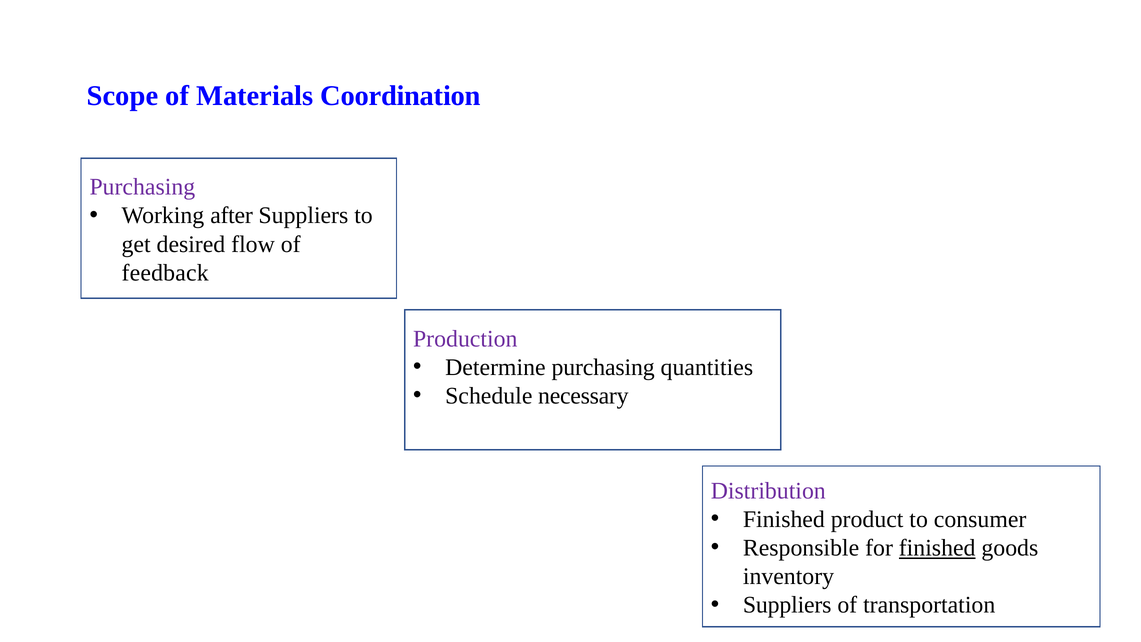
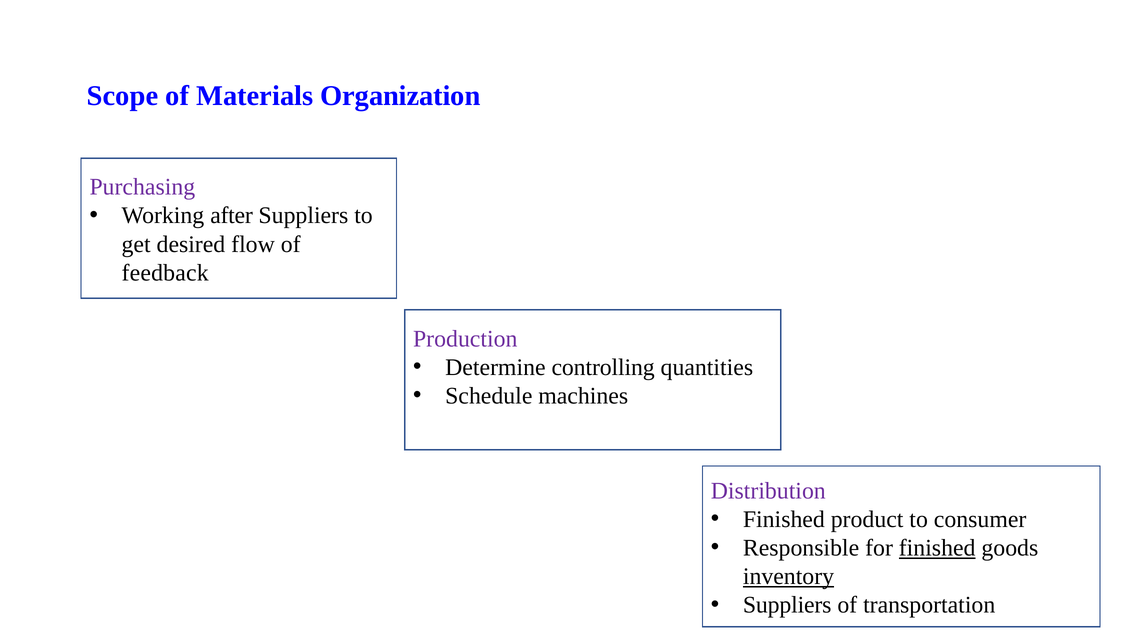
Coordination: Coordination -> Organization (400, 96)
Determine purchasing: purchasing -> controlling (603, 367)
necessary: necessary -> machines (583, 396)
inventory underline: none -> present (788, 576)
